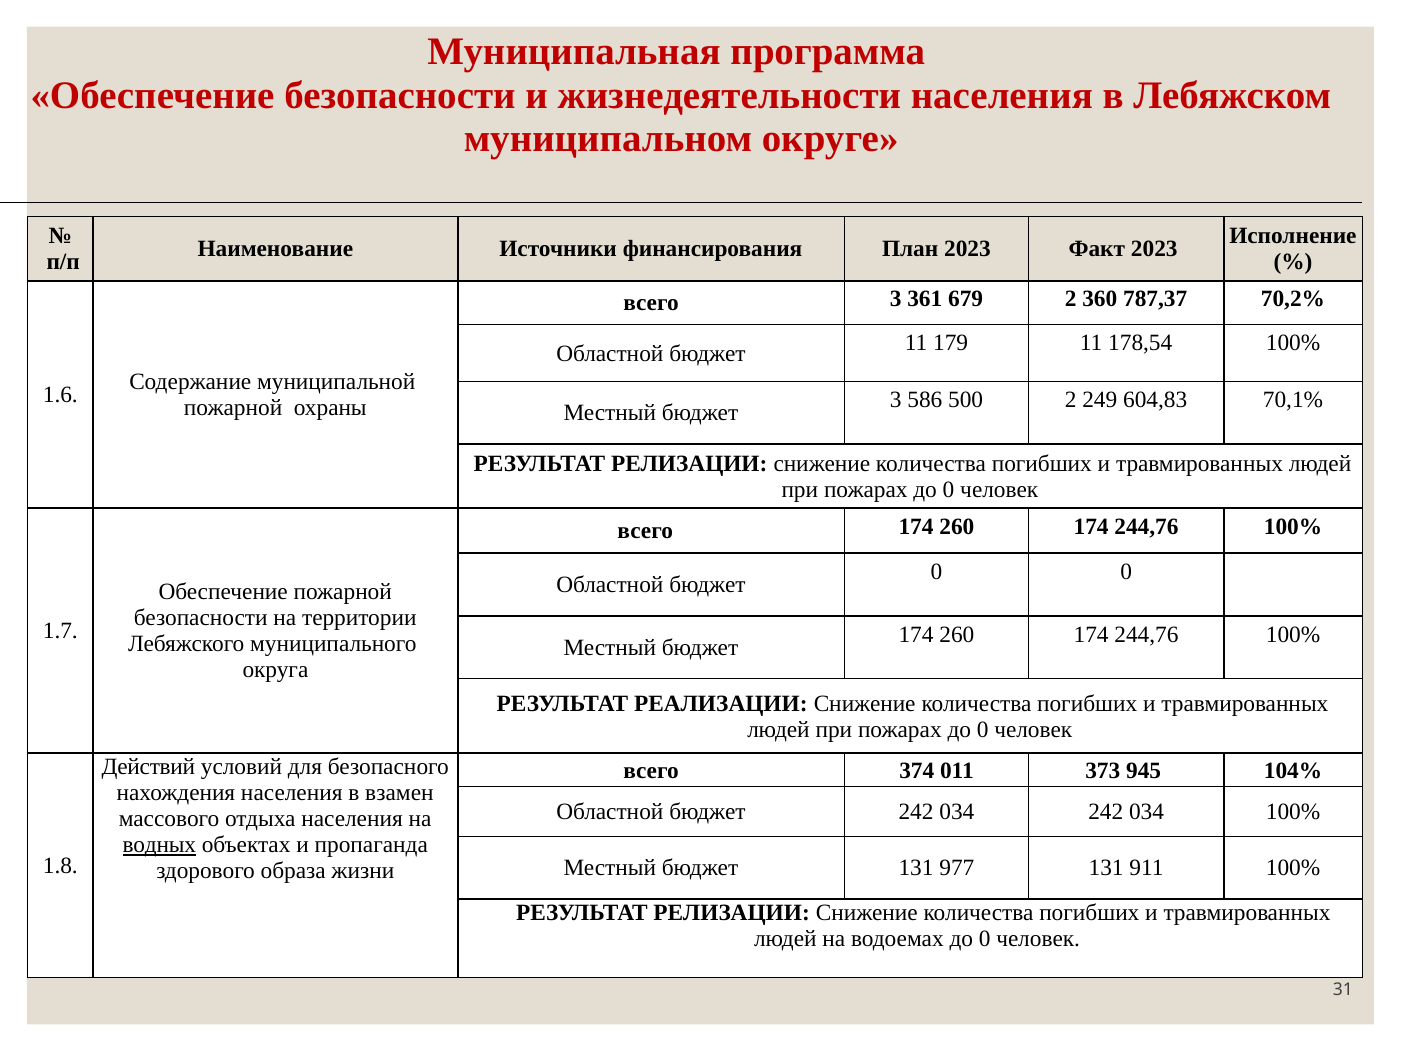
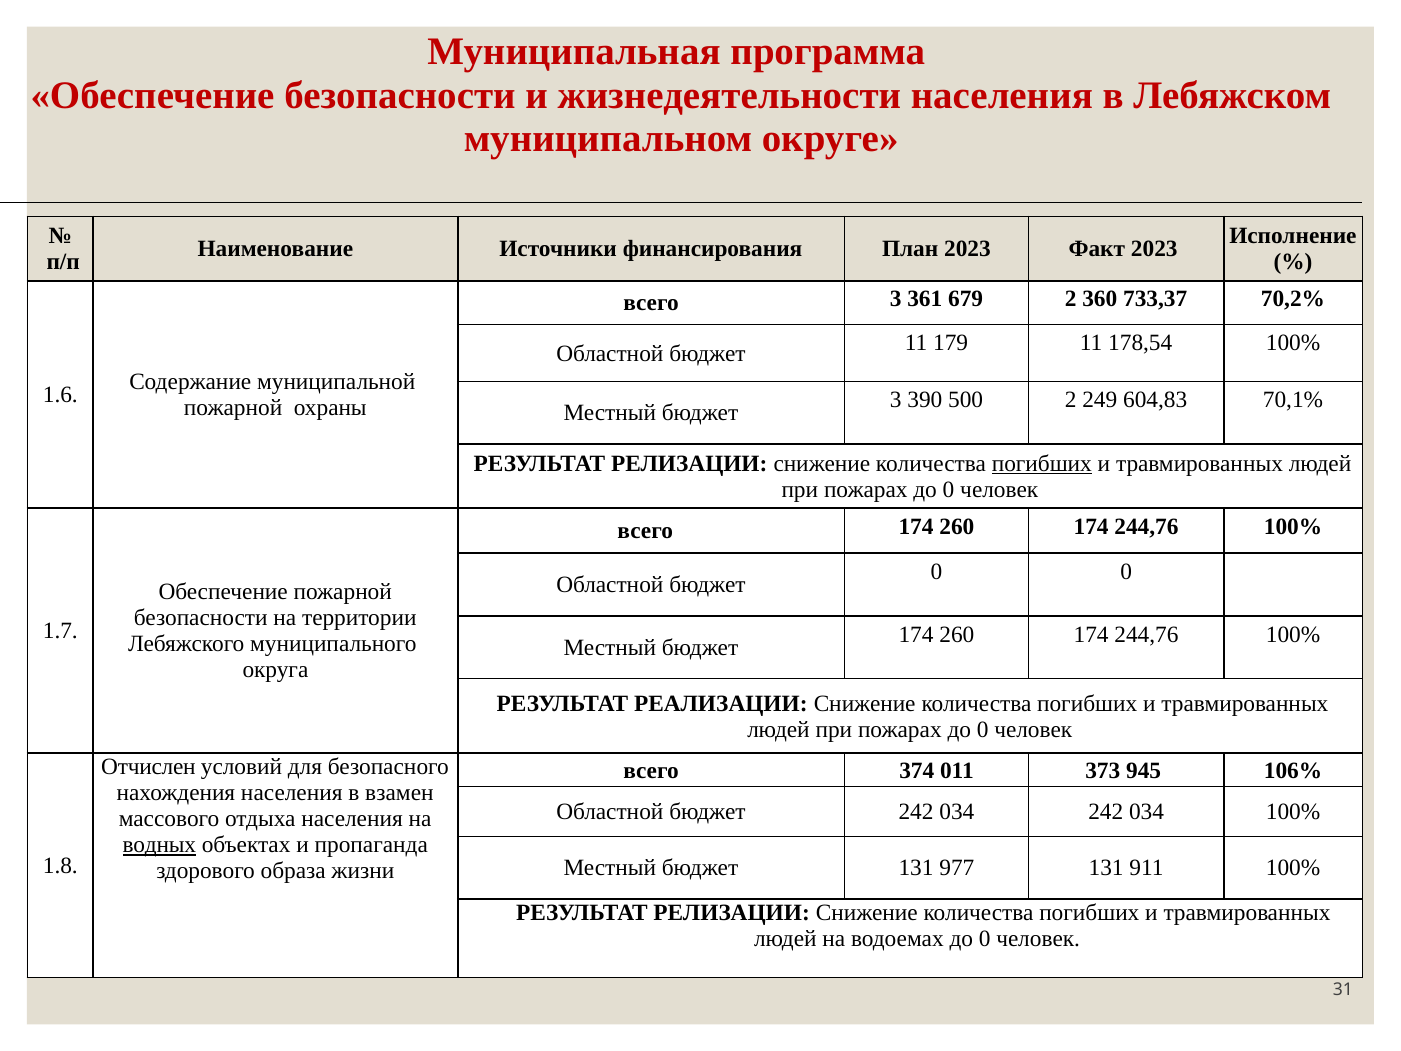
787,37: 787,37 -> 733,37 (1155, 299)
586: 586 -> 390 (925, 400)
погибших underline: none -> present (1042, 463)
Действий: Действий -> Отчислен (148, 767)
104%: 104% -> 106% (1293, 770)
